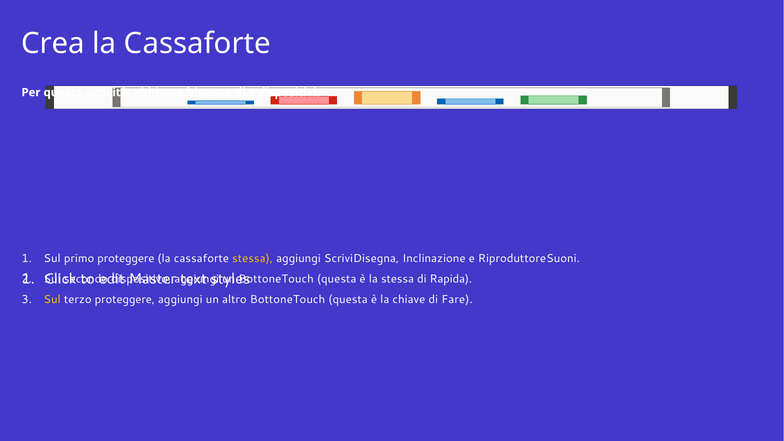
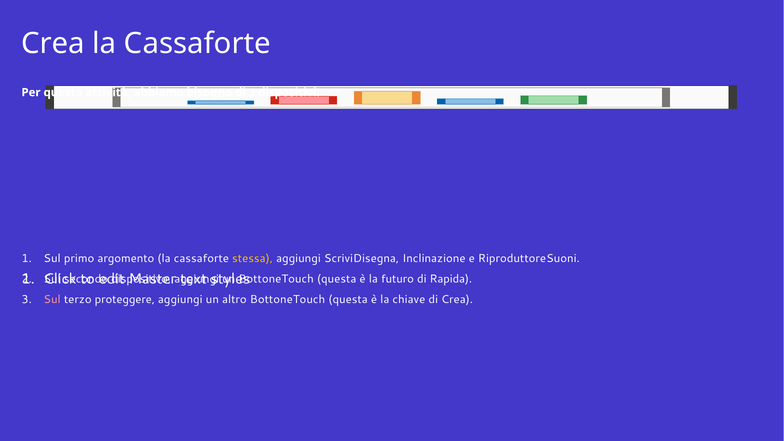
primo proteggere: proteggere -> argomento (126, 258)
la stessa: stessa -> futuro (397, 279)
Sul colour: yellow -> pink (52, 299)
di Fare: Fare -> Crea (457, 299)
